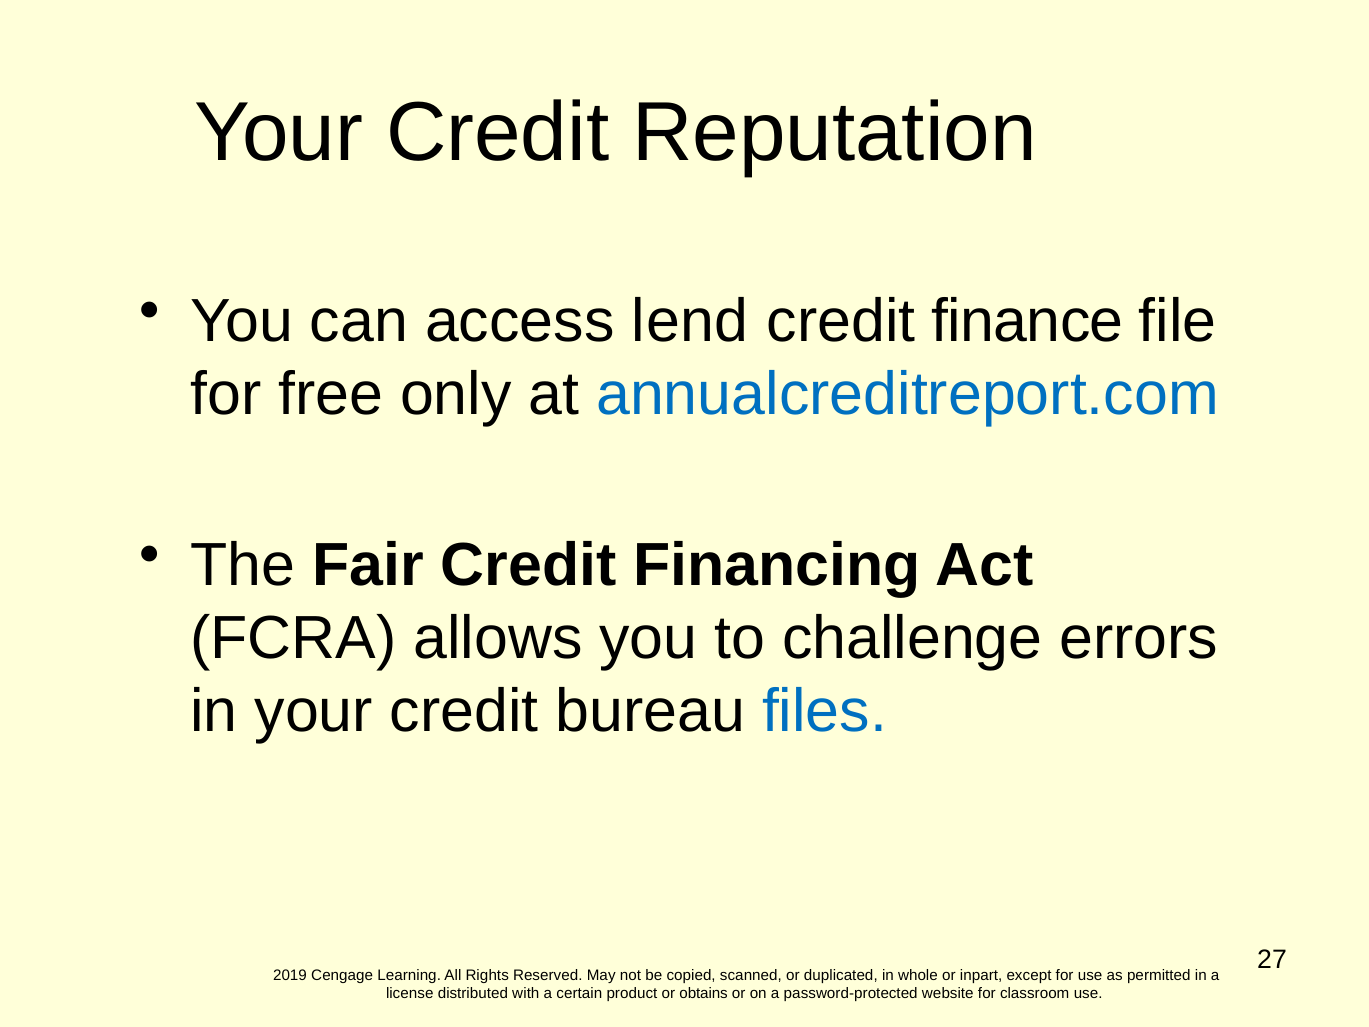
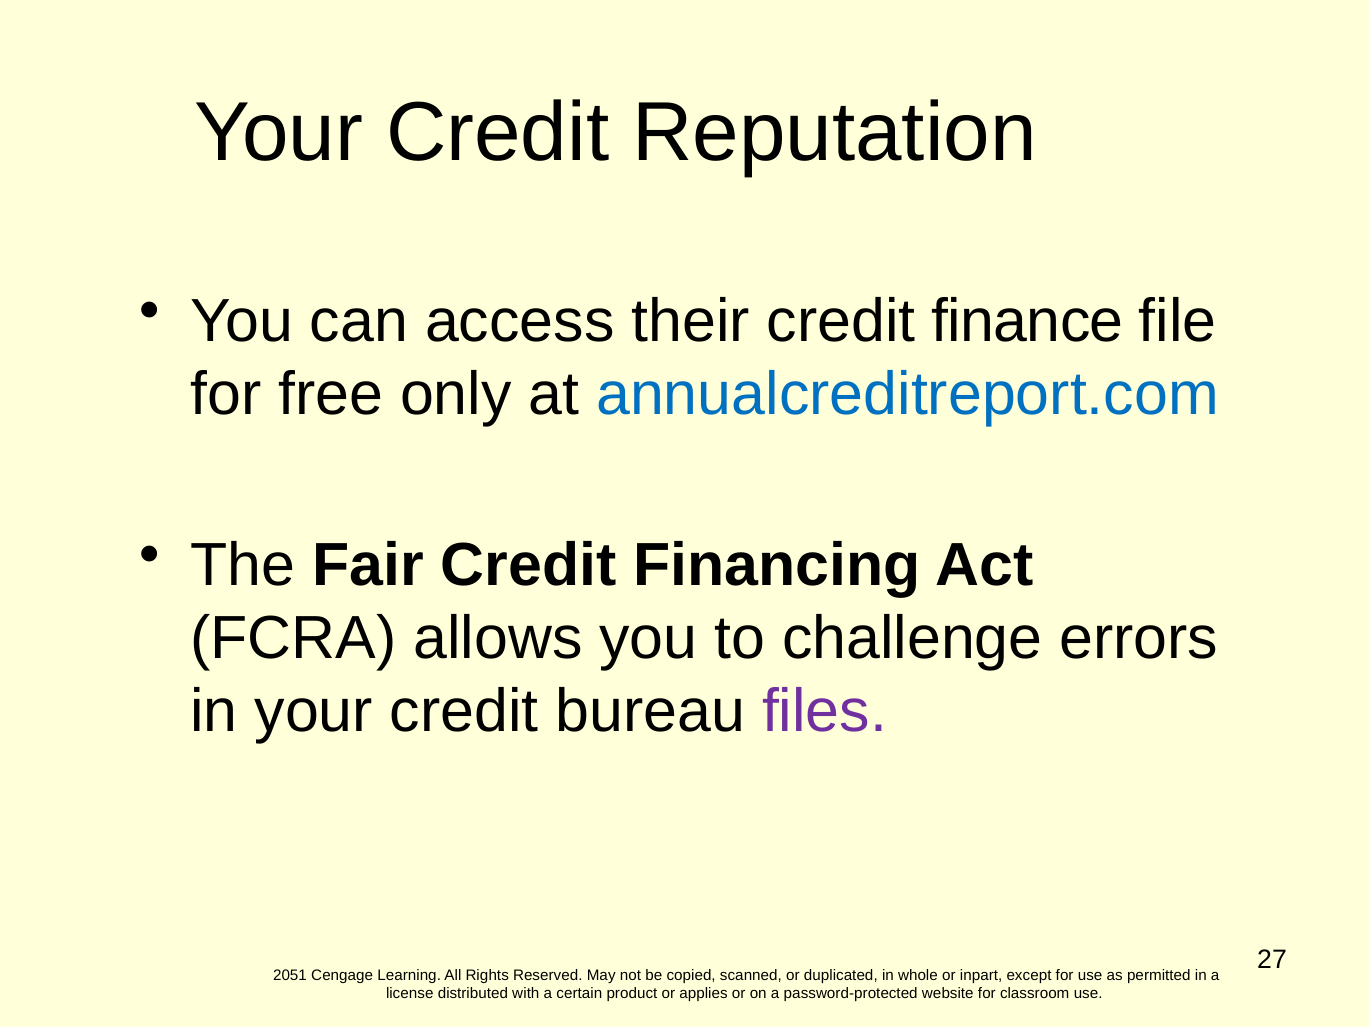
lend: lend -> their (691, 321)
files colour: blue -> purple (825, 711)
2019: 2019 -> 2051 (290, 975)
obtains: obtains -> applies (704, 994)
